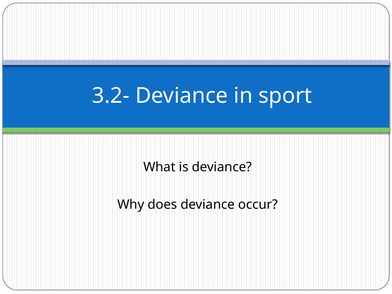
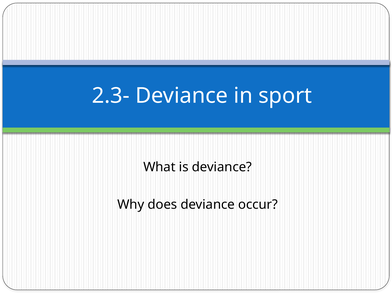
3.2-: 3.2- -> 2.3- (111, 96)
